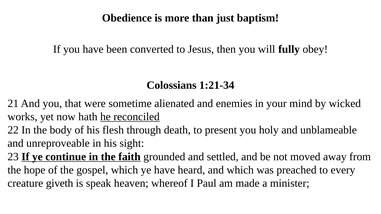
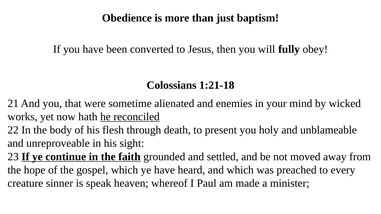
1:21-34: 1:21-34 -> 1:21-18 (217, 85)
giveth: giveth -> sinner (60, 184)
